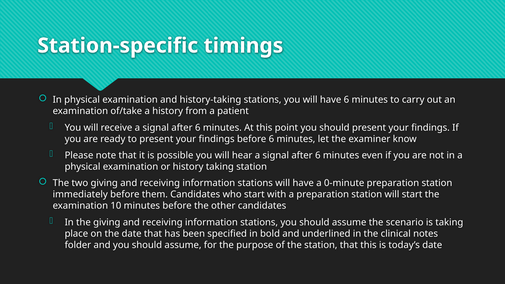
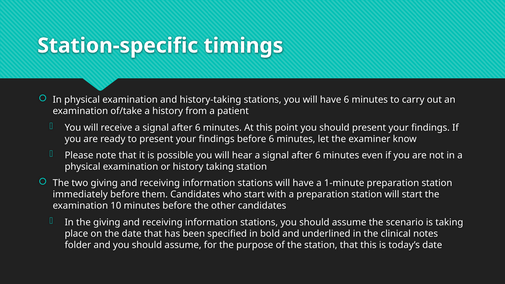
0-minute: 0-minute -> 1-minute (344, 183)
